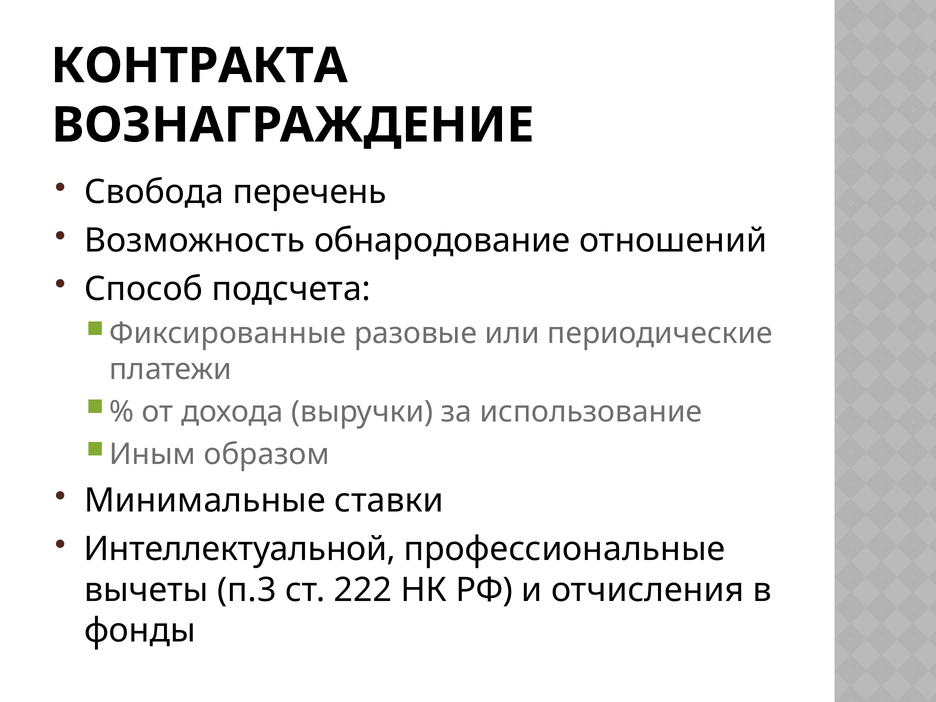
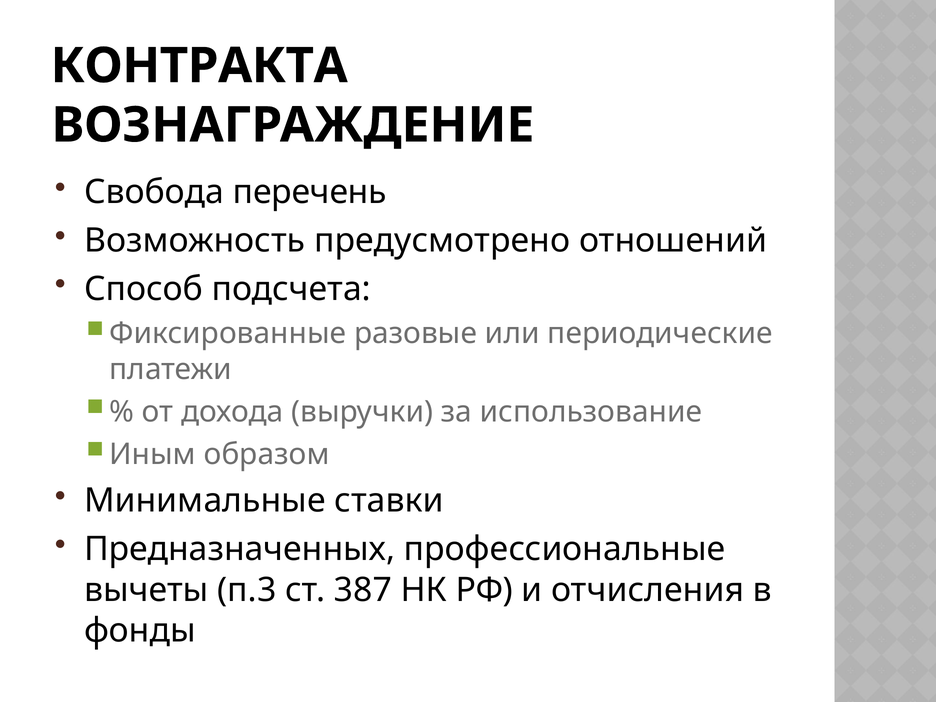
обнародование: обнародование -> предусмотрено (442, 241)
Интеллектуальной: Интеллектуальной -> Предназначенных (240, 549)
222: 222 -> 387 (363, 590)
